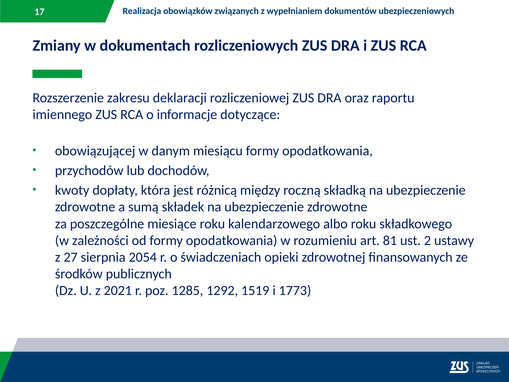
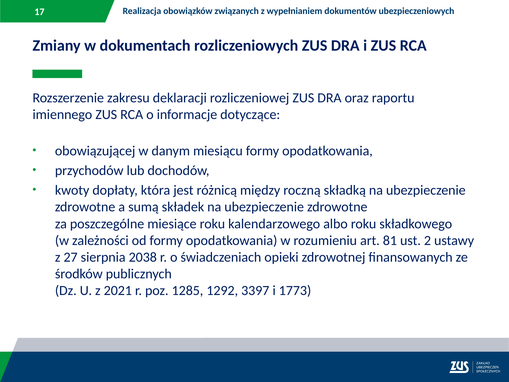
2054: 2054 -> 2038 (143, 257)
1519: 1519 -> 3397 (255, 290)
